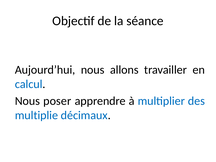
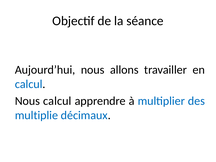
Nous poser: poser -> calcul (57, 101)
